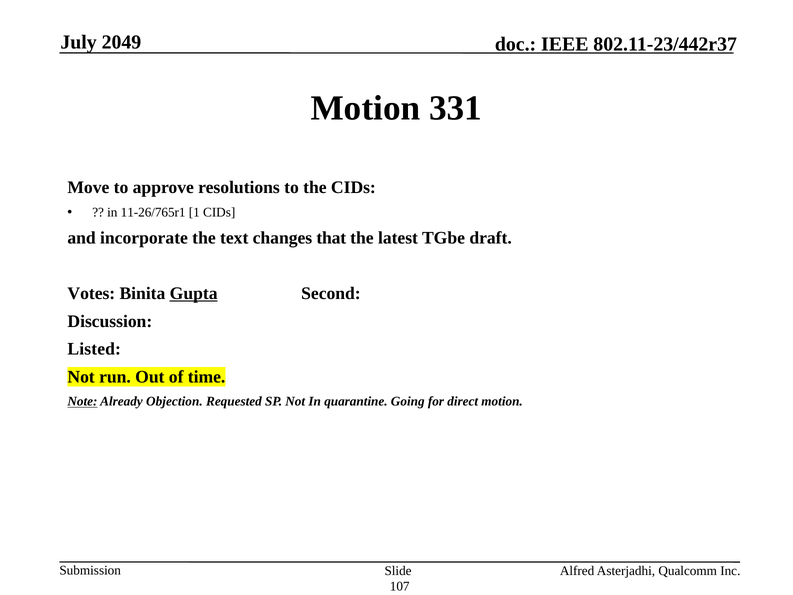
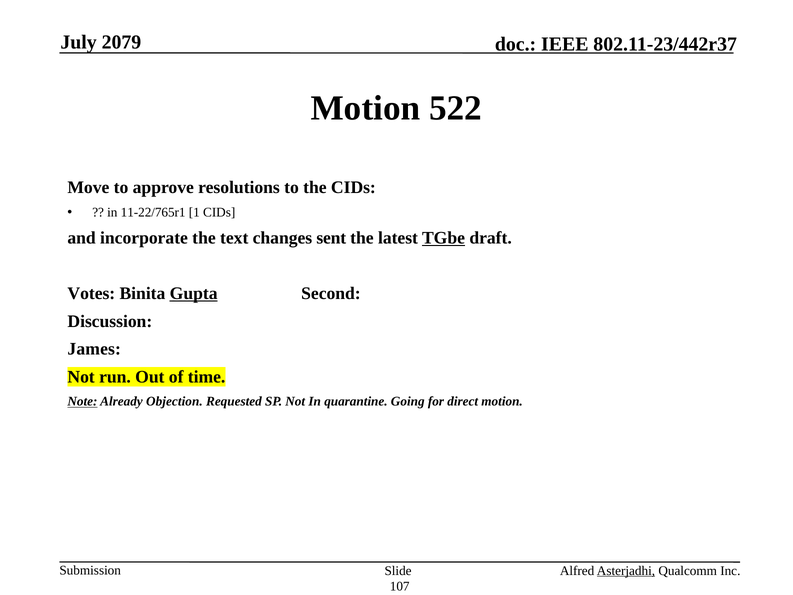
2049: 2049 -> 2079 (121, 42)
331: 331 -> 522 (456, 108)
11-26/765r1: 11-26/765r1 -> 11-22/765r1 (153, 212)
that: that -> sent (331, 238)
TGbe underline: none -> present (444, 238)
Listed: Listed -> James (94, 349)
Asterjadhi underline: none -> present (626, 570)
